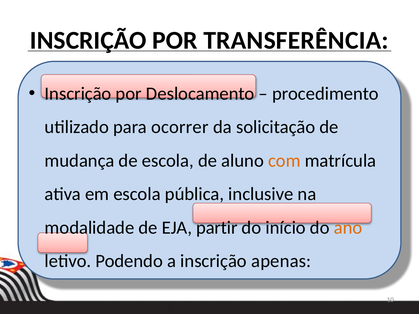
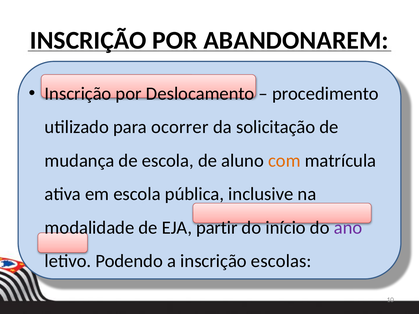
TRANSFERÊNCIA: TRANSFERÊNCIA -> ABANDONAREM (296, 41)
ano colour: orange -> purple (348, 228)
apenas: apenas -> escolas (281, 261)
